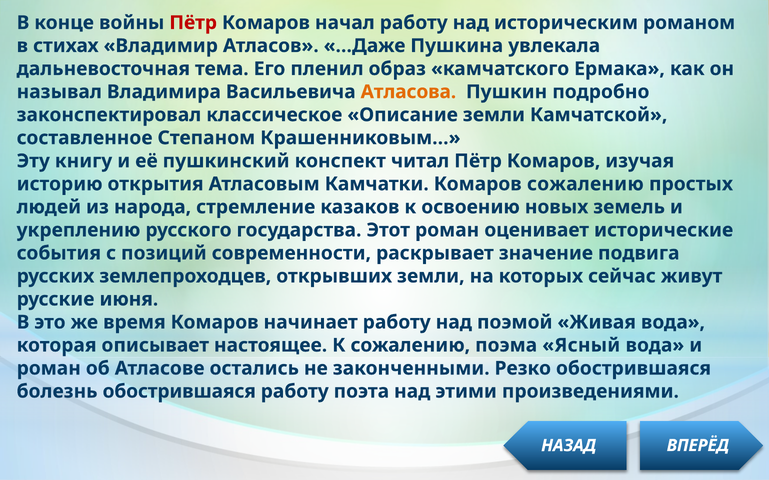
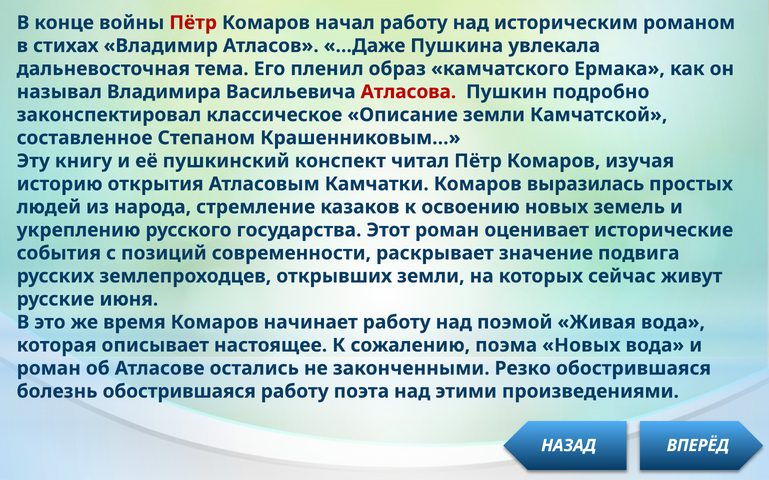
Атласова colour: orange -> red (408, 92)
Комаров сожалению: сожалению -> выразилась (586, 184)
поэма Ясный: Ясный -> Новых (581, 346)
